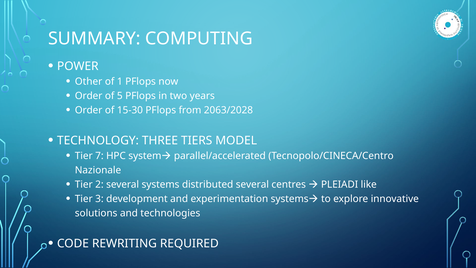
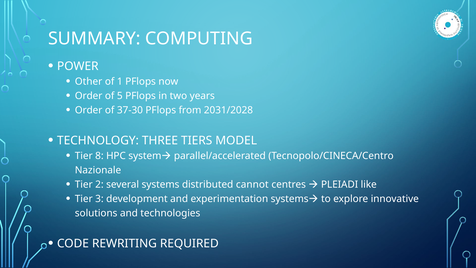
15-30: 15-30 -> 37-30 (130, 110)
2063/2028: 2063/2028 -> 2031/2028 (228, 110)
7: 7 -> 8 (99, 156)
distributed several: several -> cannot (252, 184)
